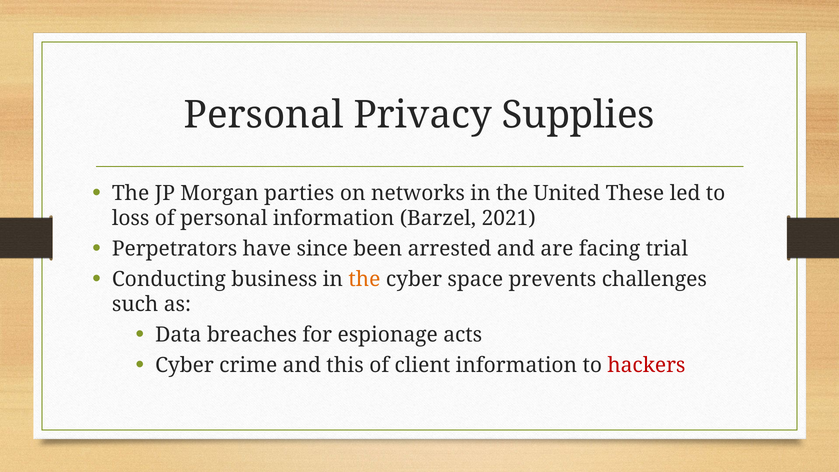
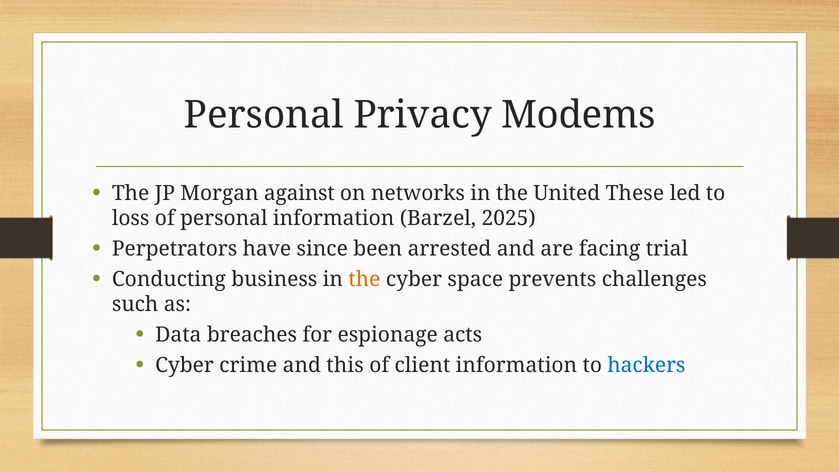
Supplies: Supplies -> Modems (578, 115)
parties: parties -> against (299, 193)
2021: 2021 -> 2025 (509, 218)
hackers colour: red -> blue (646, 365)
